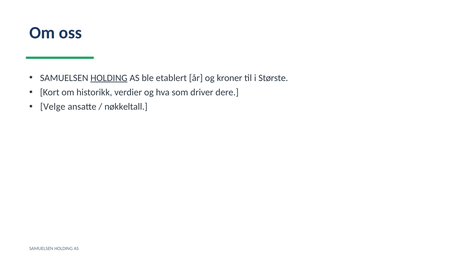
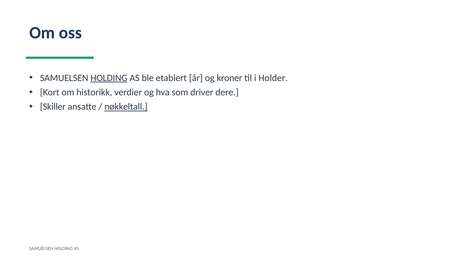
Største: Største -> Holder (273, 78)
Velge: Velge -> Skiller (53, 107)
nøkkeltall underline: none -> present (126, 107)
